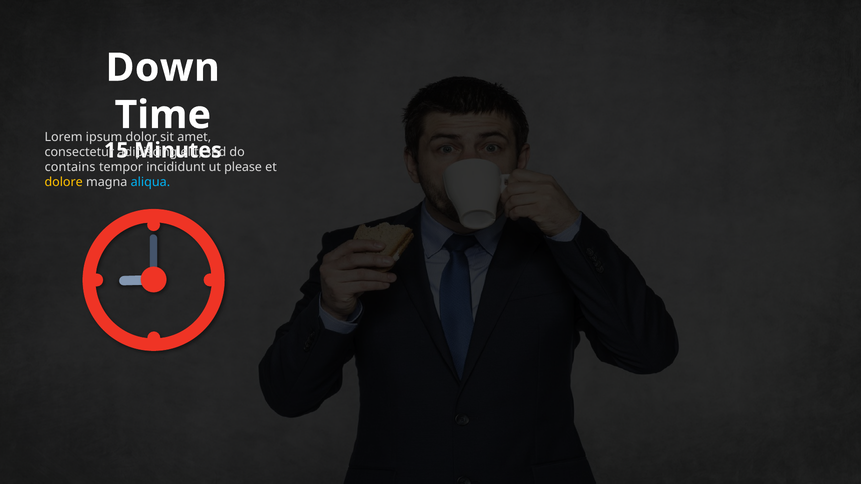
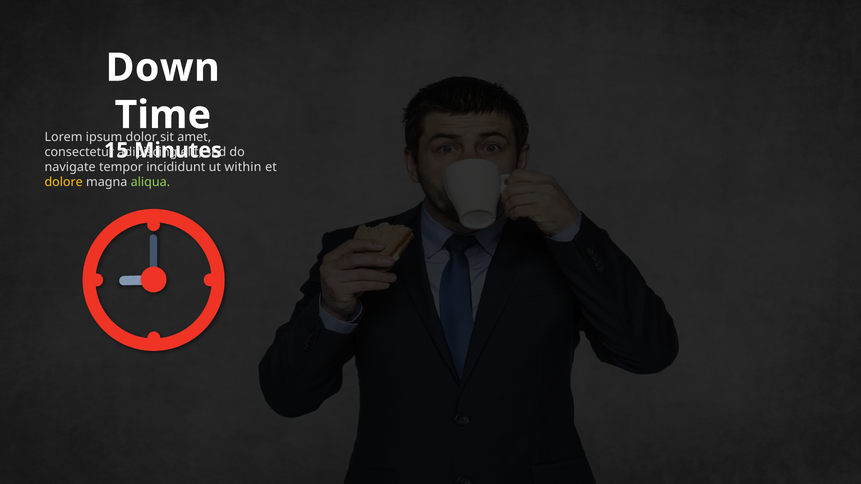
contains: contains -> navigate (70, 167)
please: please -> within (243, 167)
aliqua colour: light blue -> light green (150, 182)
